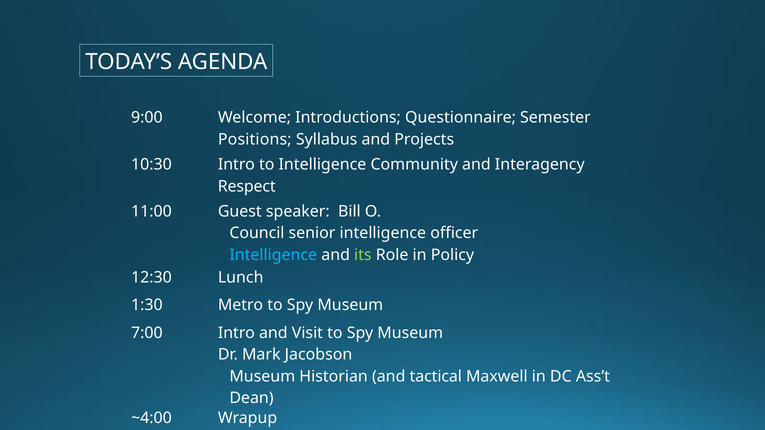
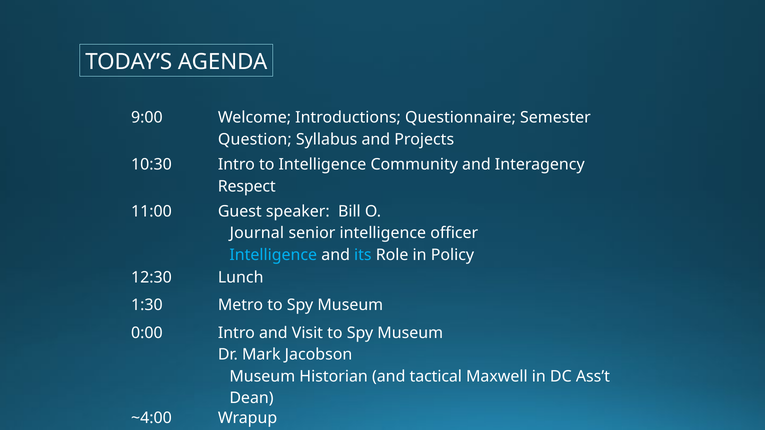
Positions: Positions -> Question (255, 140)
Council: Council -> Journal (257, 233)
its colour: light green -> light blue (363, 255)
7:00: 7:00 -> 0:00 (147, 333)
